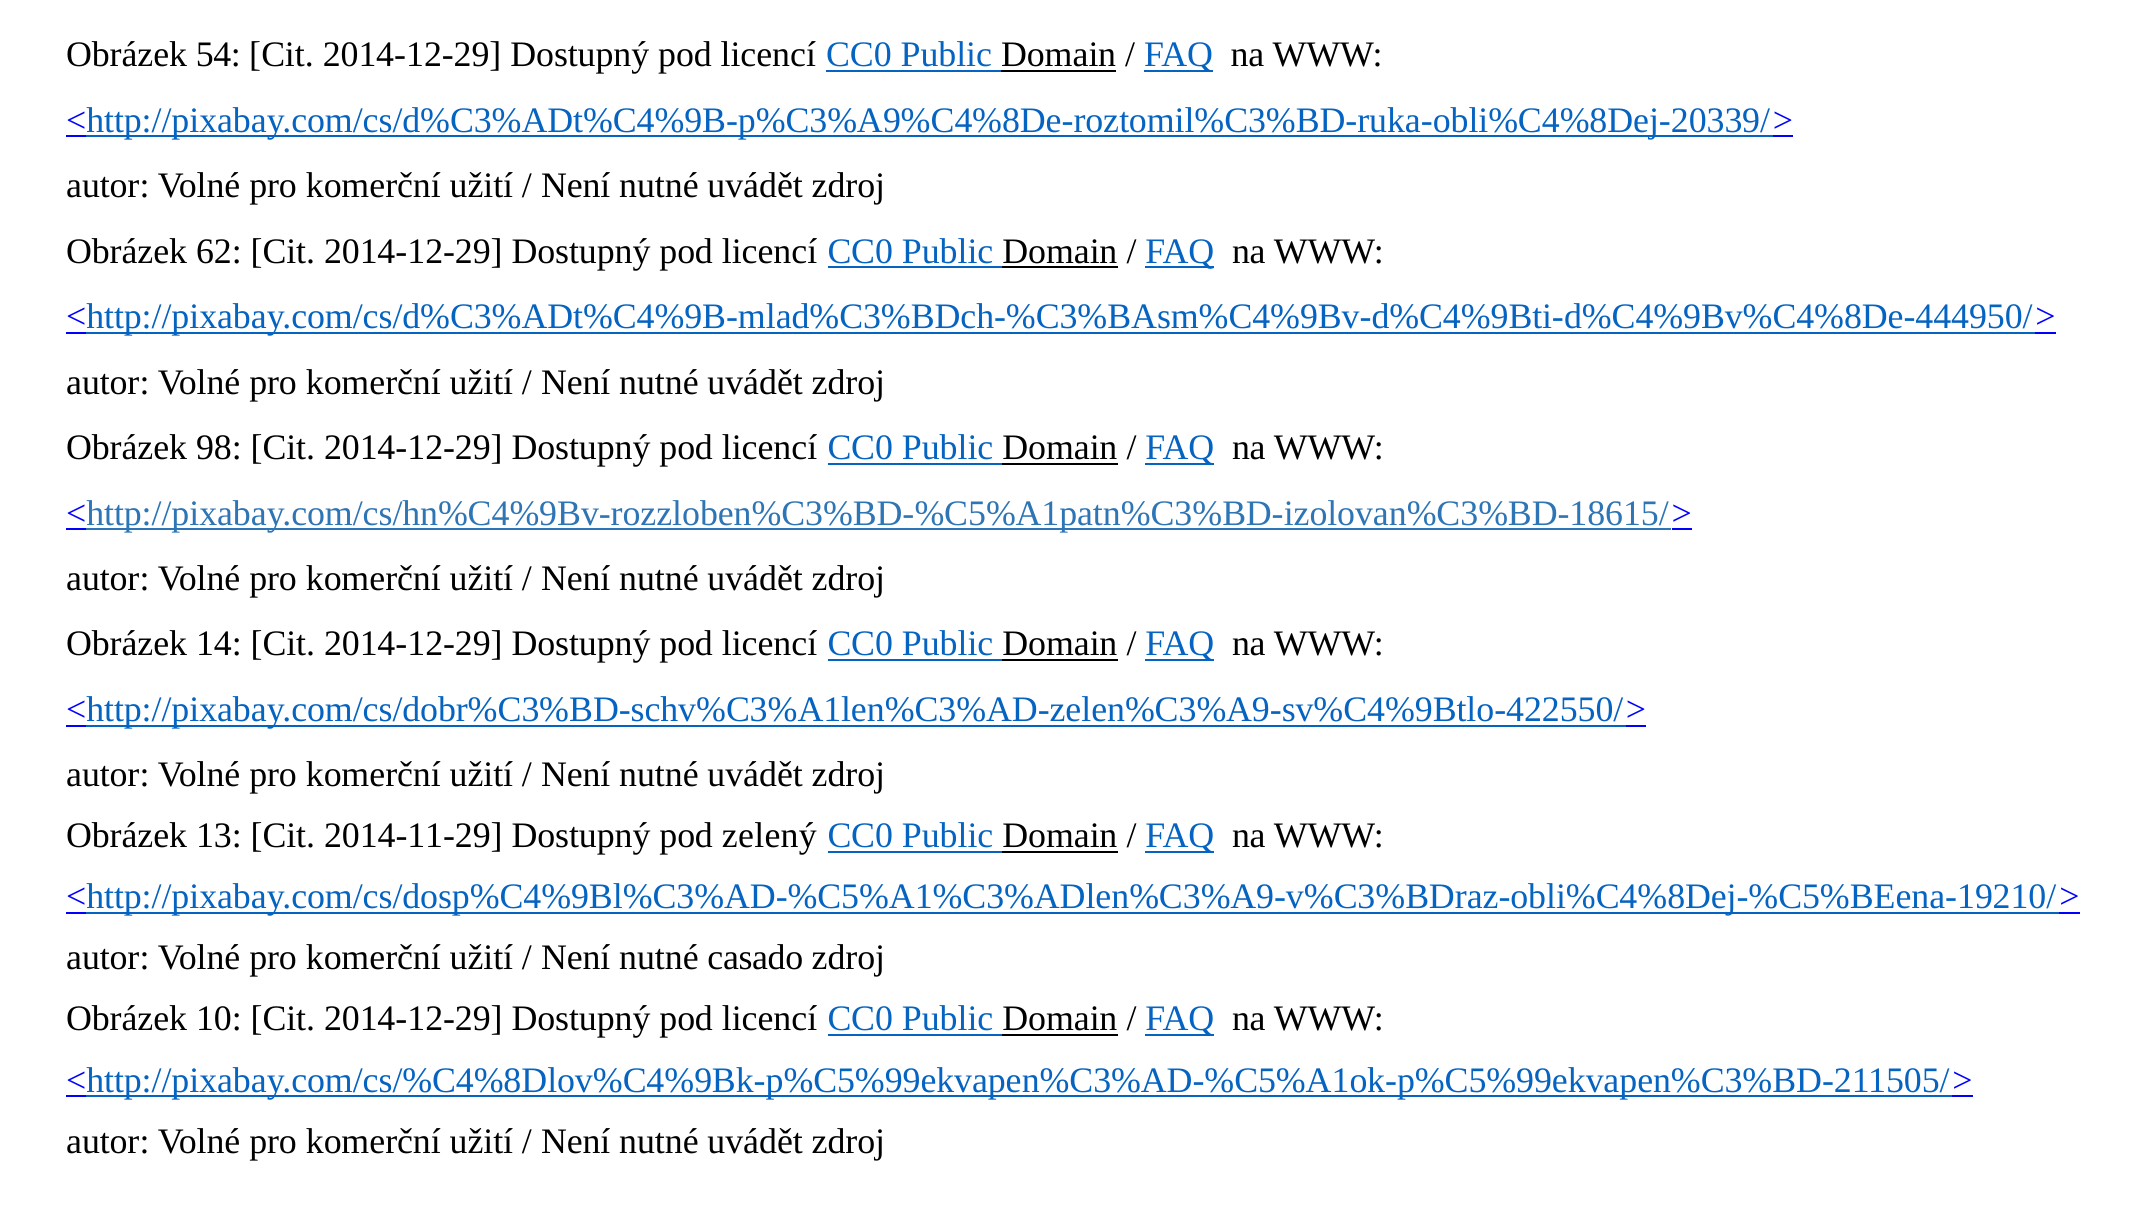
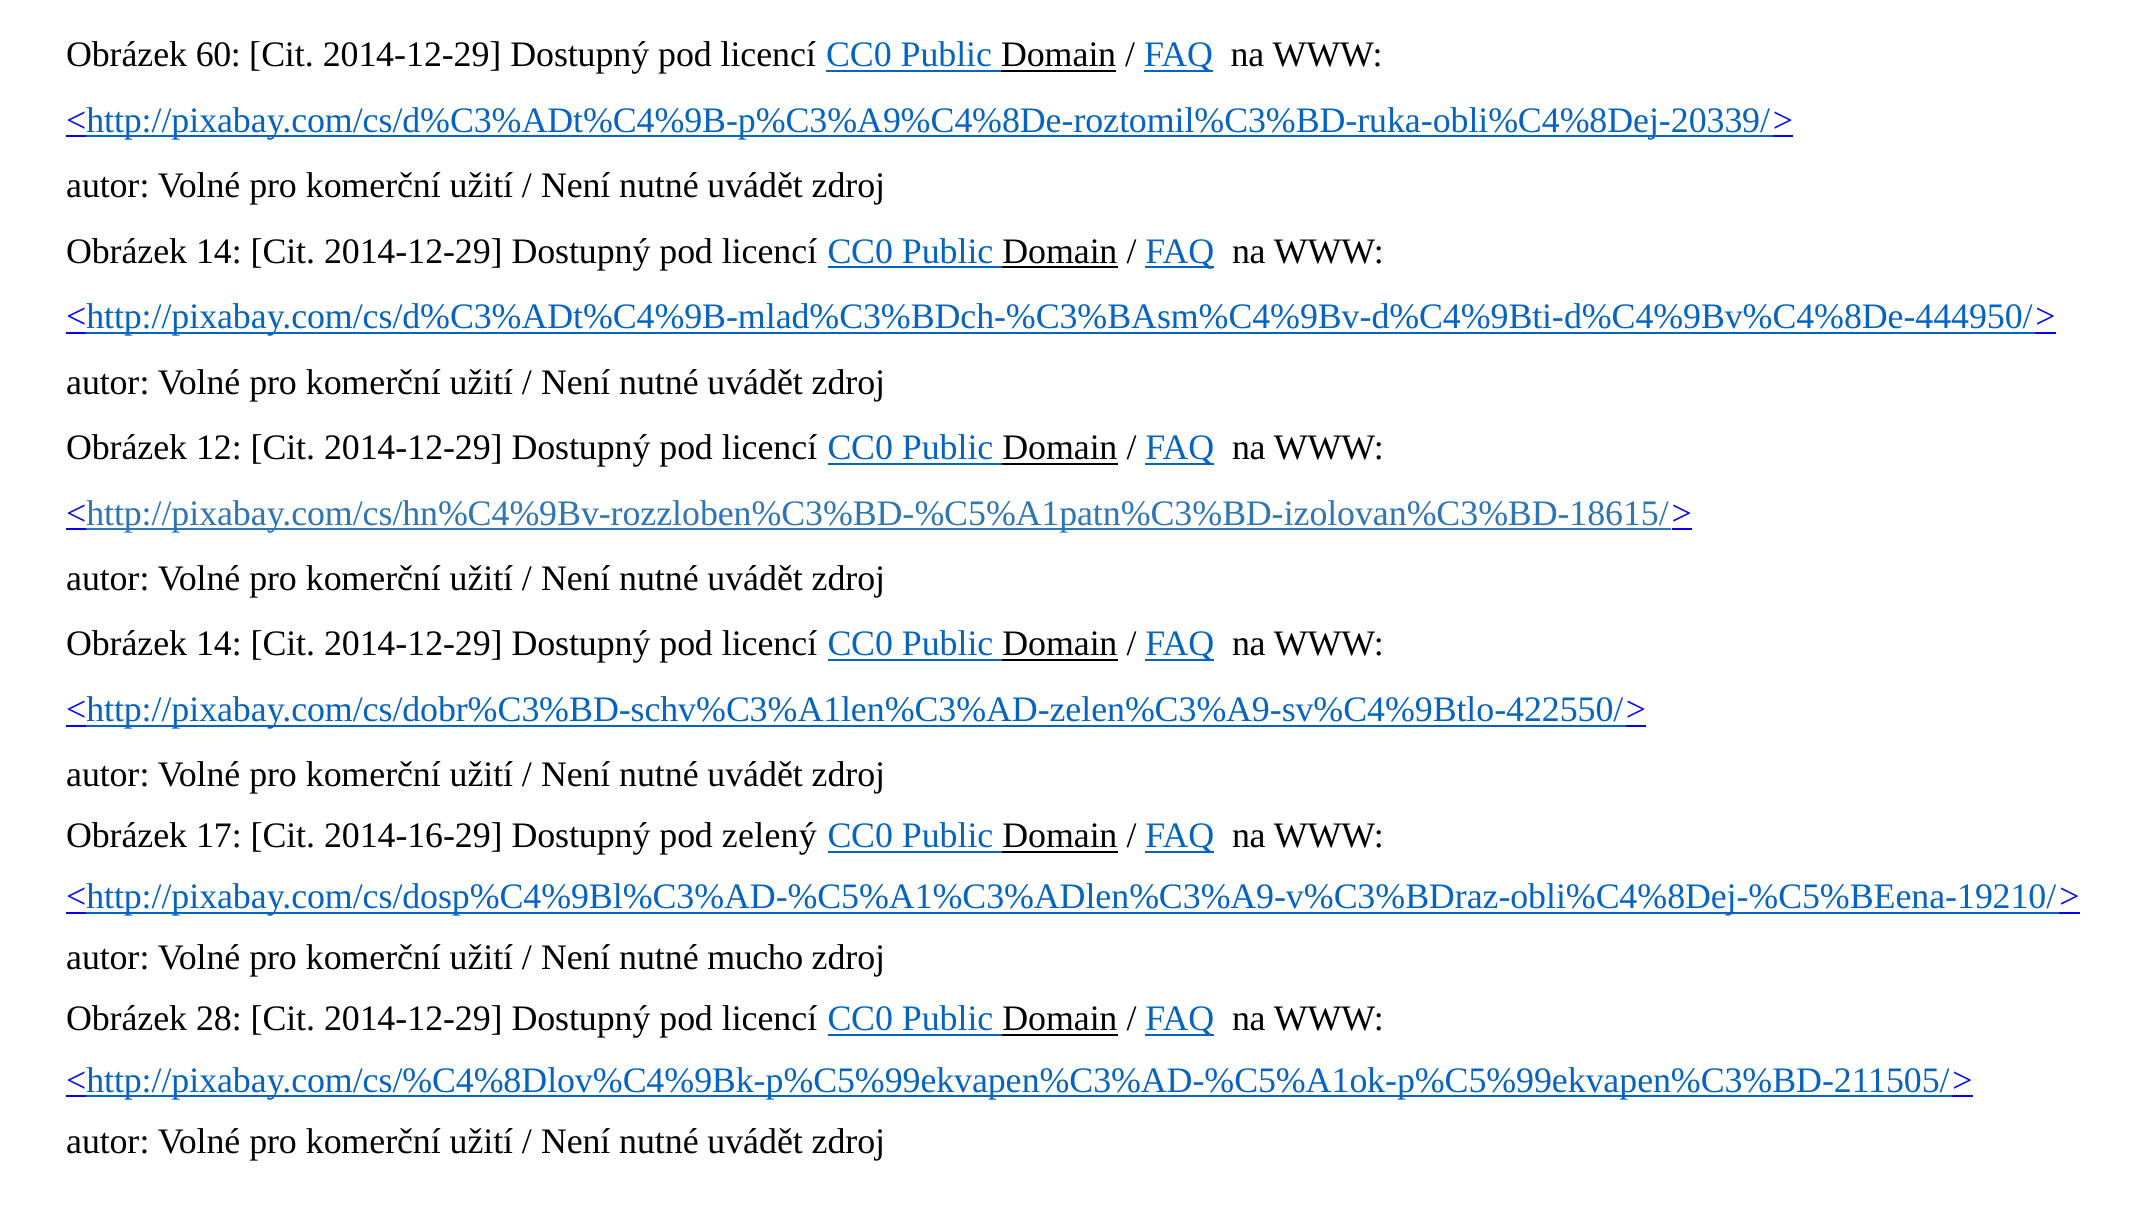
54: 54 -> 60 (218, 55)
62: 62 -> 14 (219, 251)
98: 98 -> 12 (219, 448)
13: 13 -> 17 (219, 836)
2014-11-29: 2014-11-29 -> 2014-16-29 (413, 836)
casado: casado -> mucho (755, 958)
10: 10 -> 28 (219, 1019)
